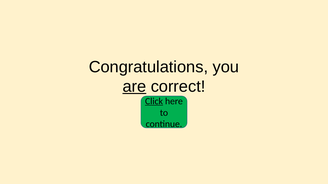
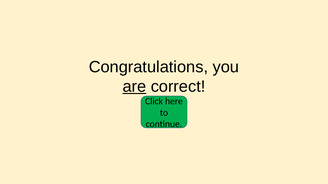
Click underline: present -> none (154, 101)
